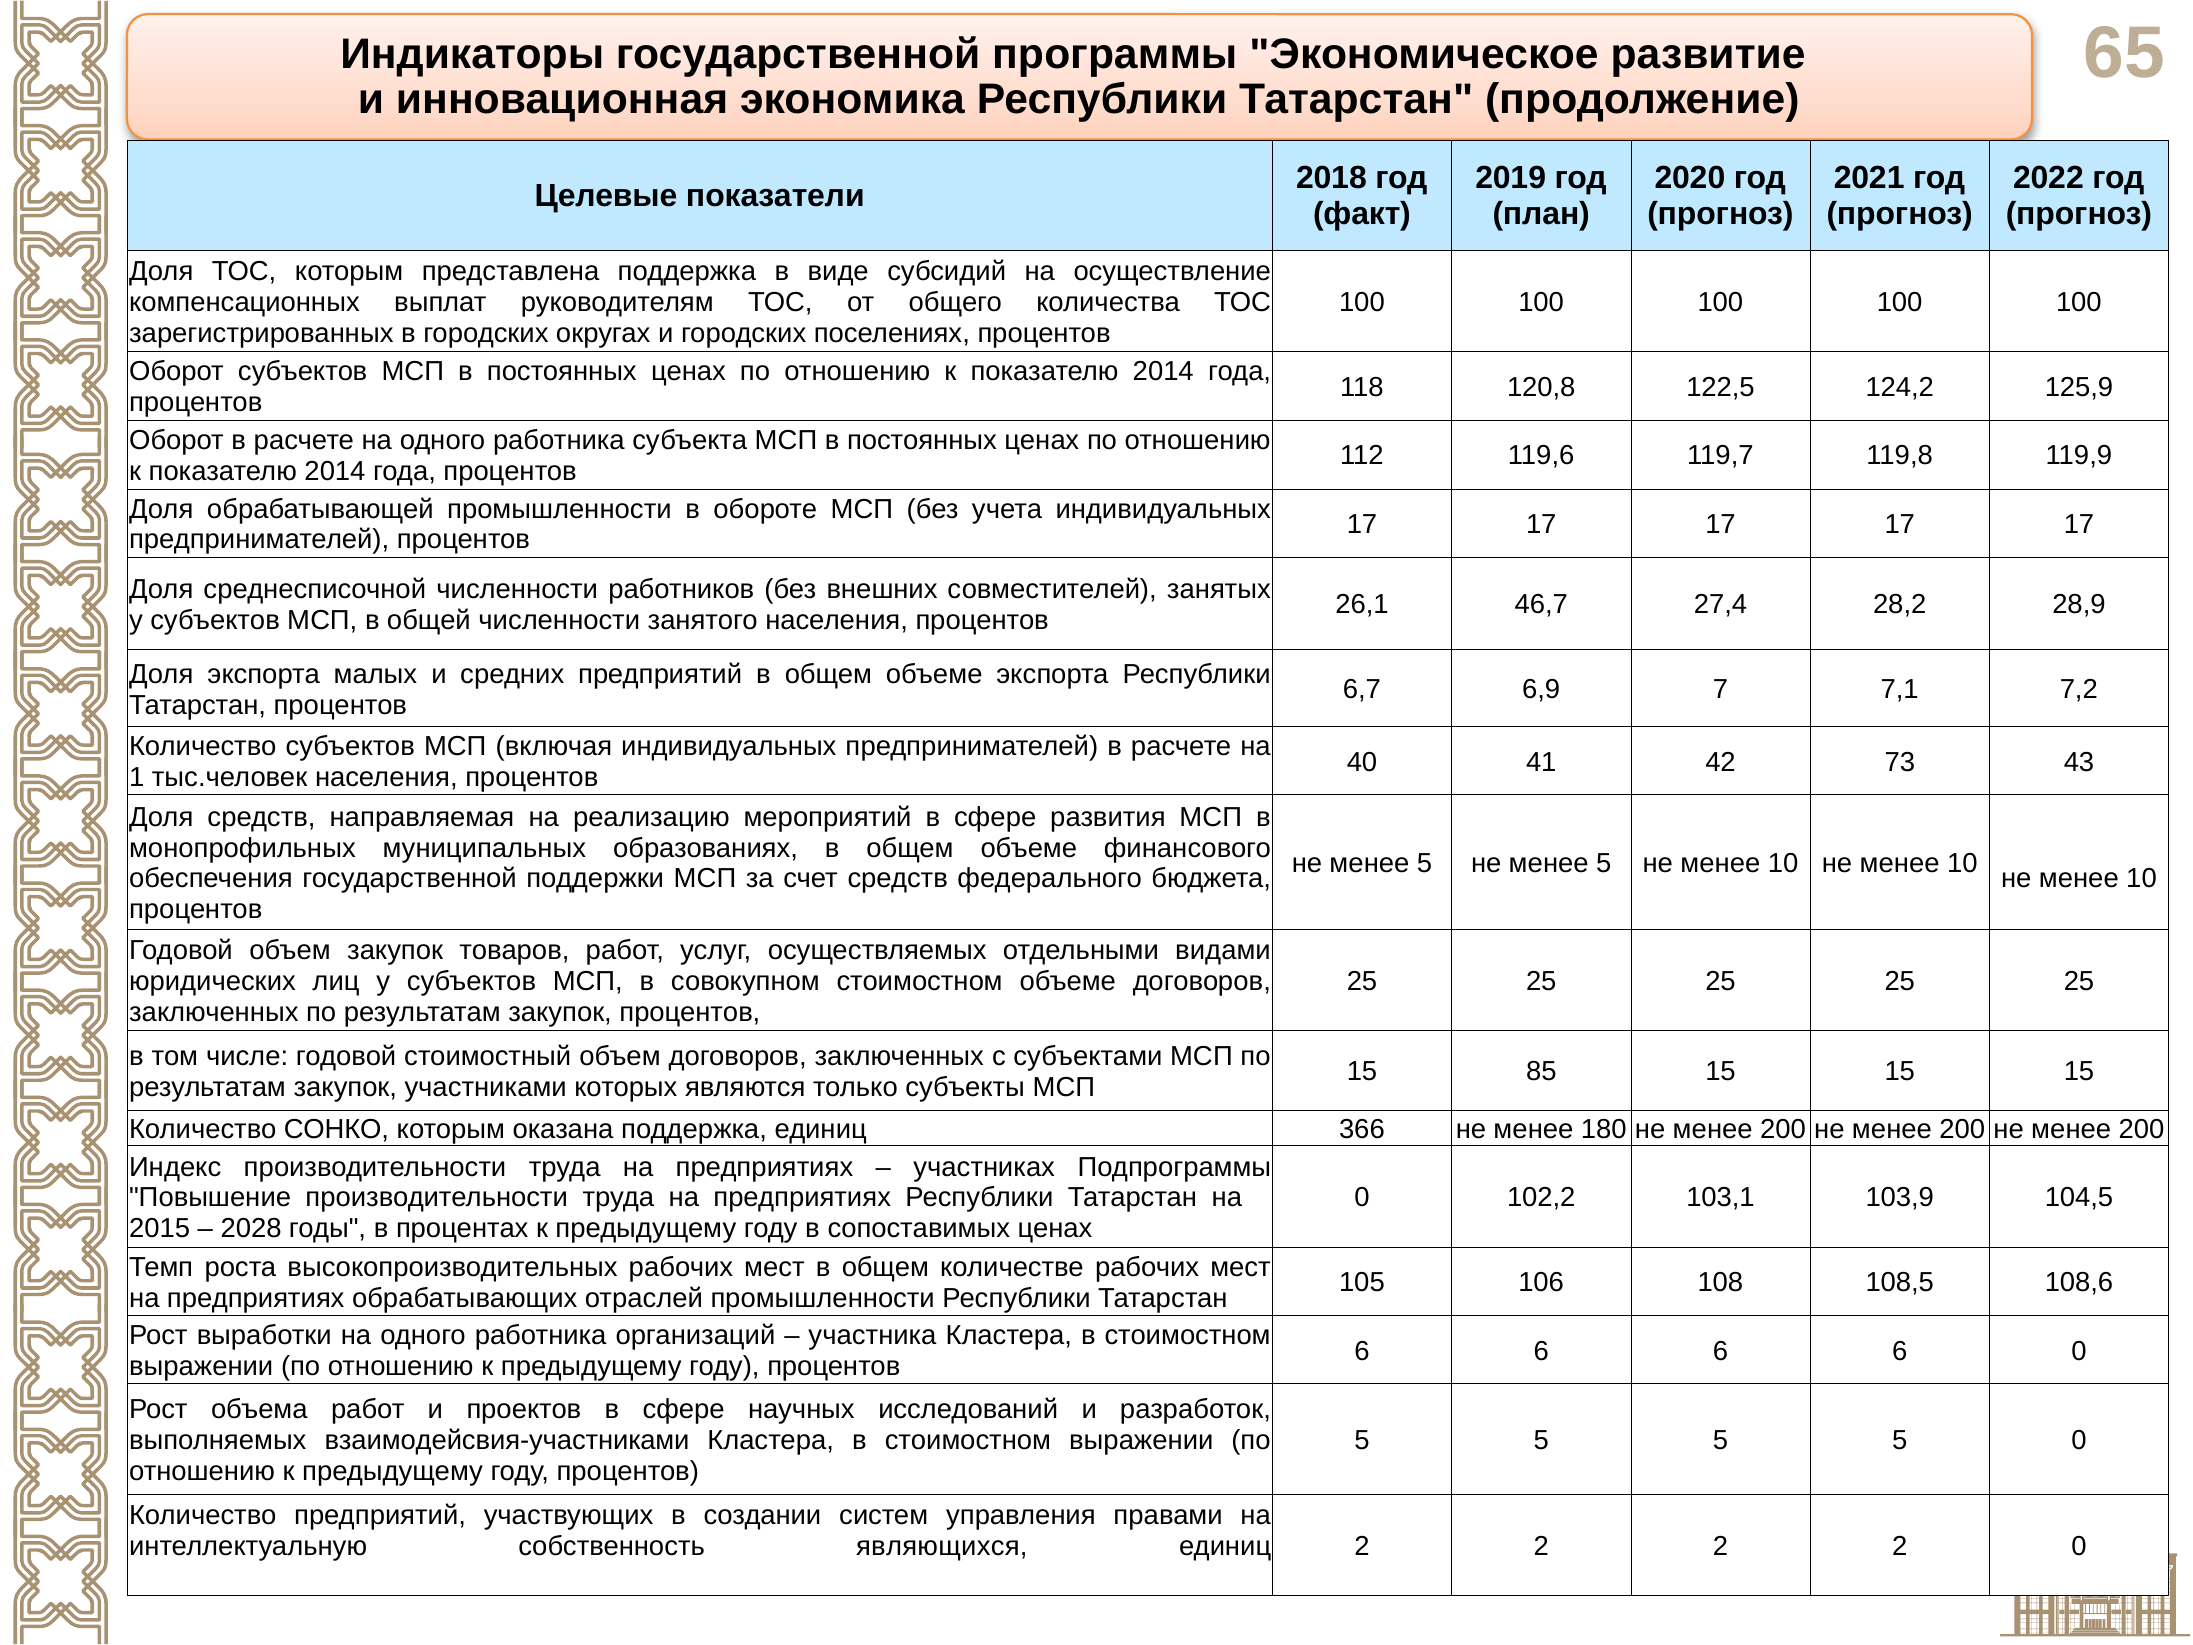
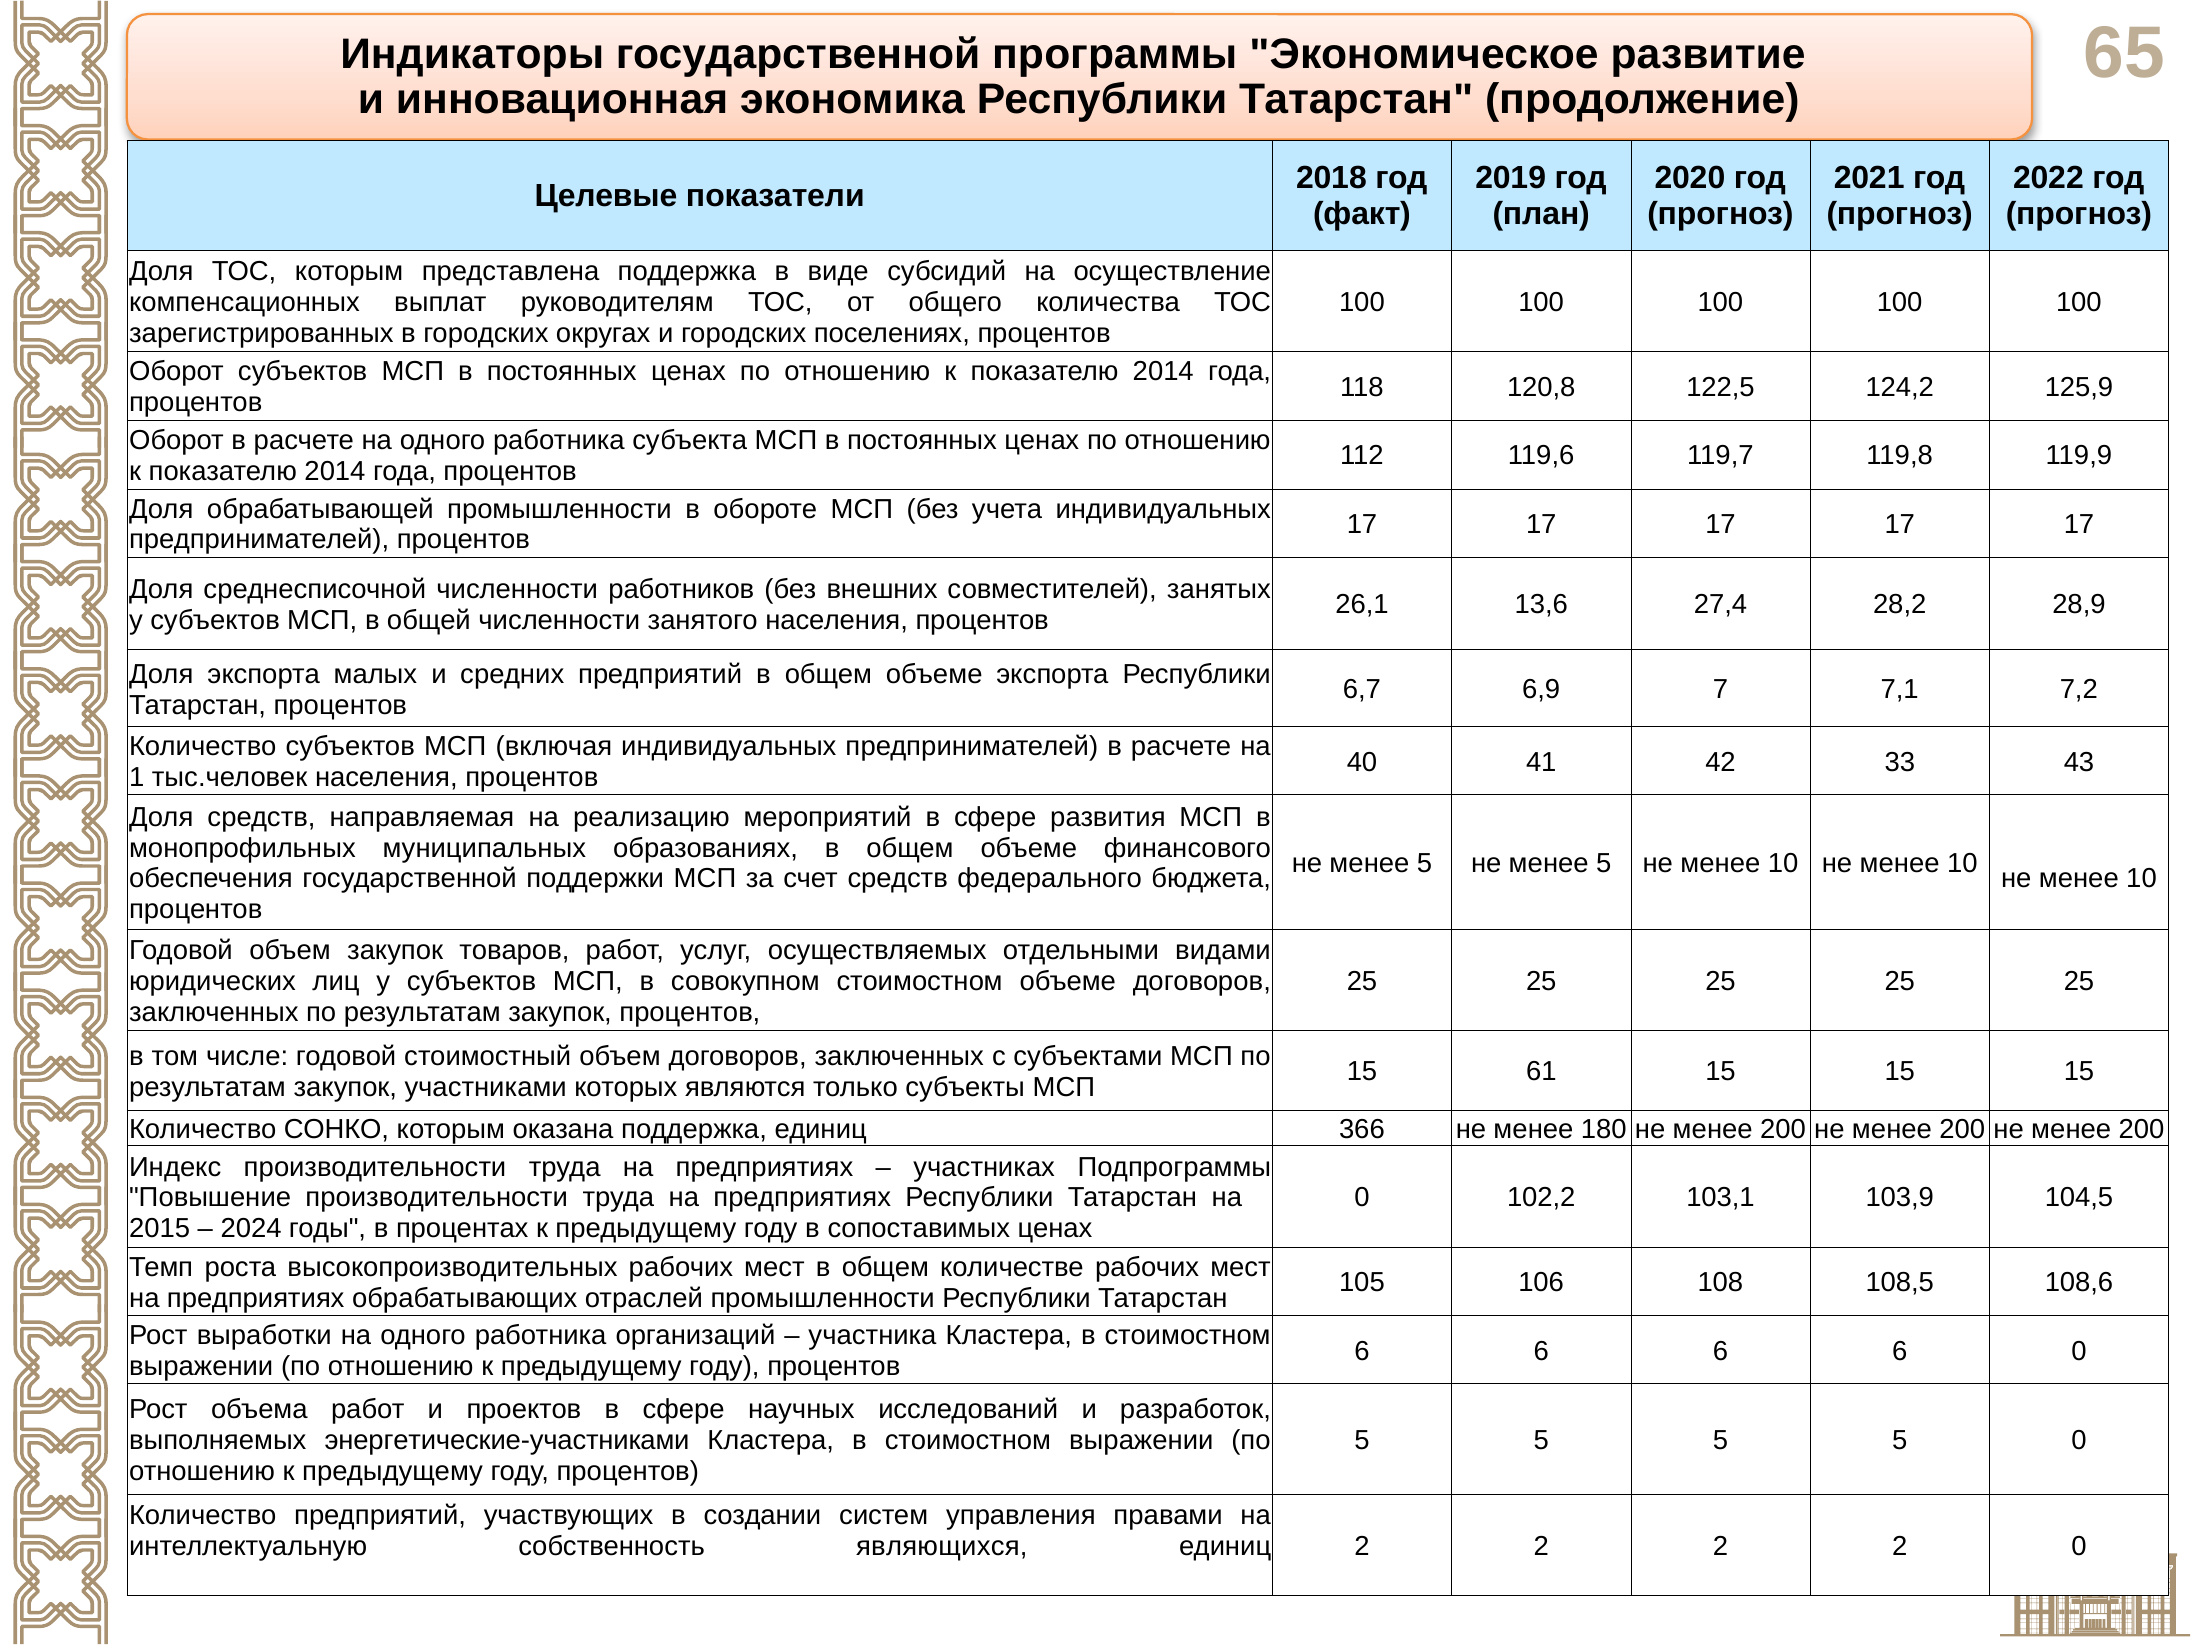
46,7: 46,7 -> 13,6 (1541, 605)
73: 73 -> 33 (1900, 762)
85: 85 -> 61 (1541, 1072)
2028: 2028 -> 2024 (251, 1228)
взаимодейсвия-участниками: взаимодейсвия-участниками -> энергетические-участниками (507, 1440)
